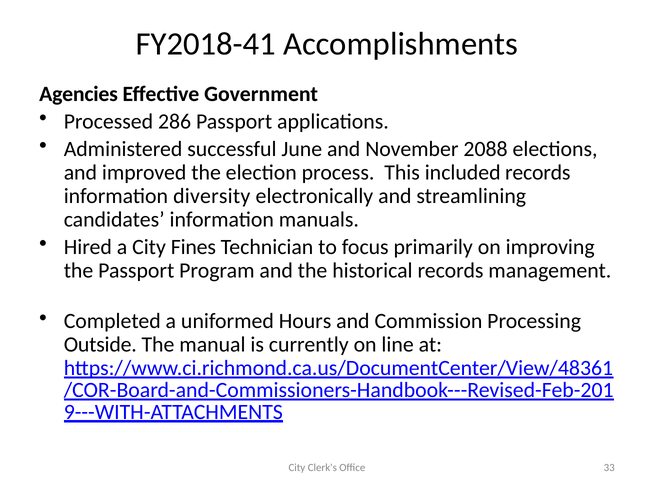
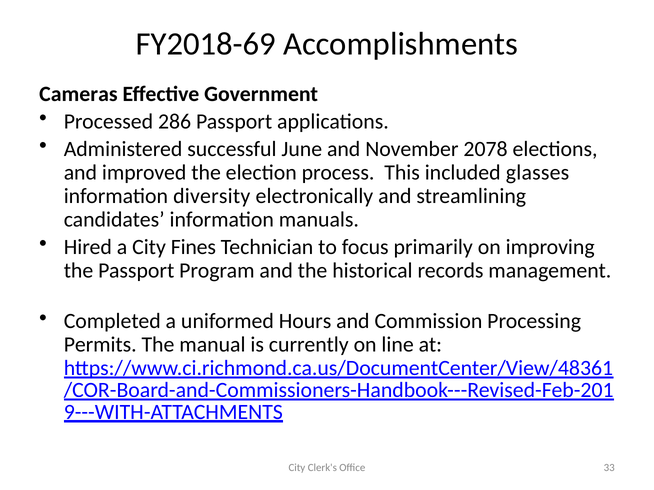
FY2018-41: FY2018-41 -> FY2018-69 (206, 44)
Agencies: Agencies -> Cameras (78, 94)
2088: 2088 -> 2078 (486, 149)
included records: records -> glasses (538, 173)
Outside: Outside -> Permits (100, 345)
